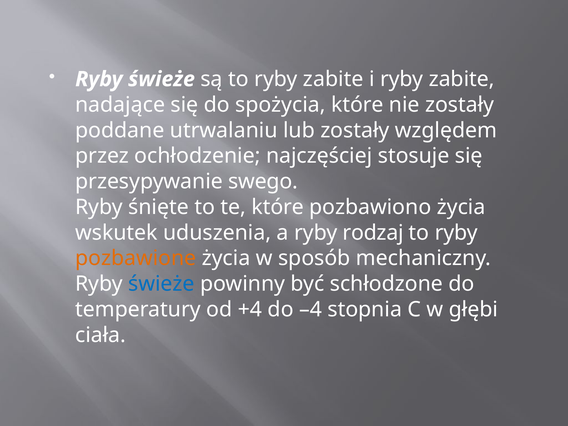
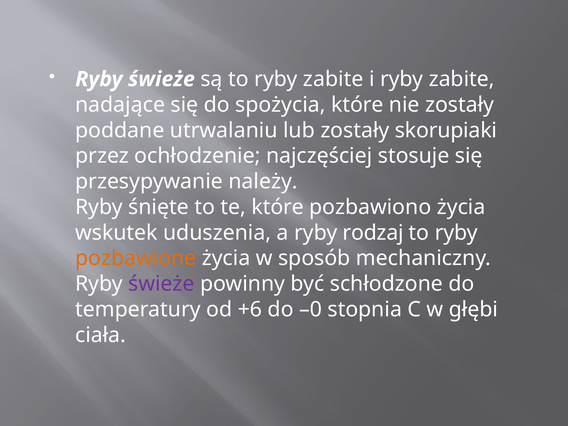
względem: względem -> skorupiaki (446, 130)
swego: swego -> należy (263, 182)
świeże colour: blue -> purple (161, 284)
+4: +4 -> +6 (250, 309)
–4: –4 -> –0 (311, 309)
